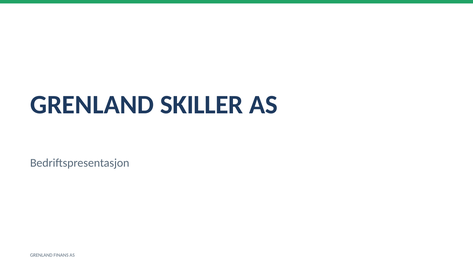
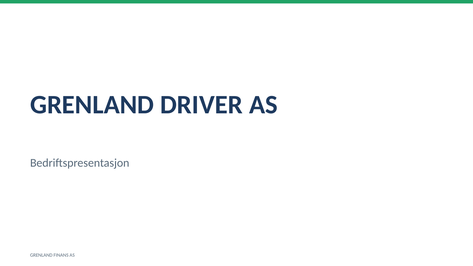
SKILLER: SKILLER -> DRIVER (201, 105)
